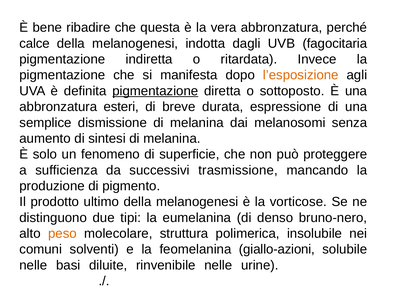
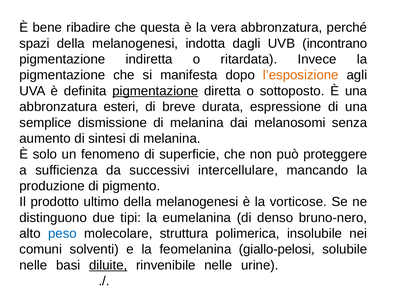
calce: calce -> spazi (34, 43)
fagocitaria: fagocitaria -> incontrano (335, 43)
trasmissione: trasmissione -> intercellulare (238, 170)
peso colour: orange -> blue (62, 234)
giallo-azioni: giallo-azioni -> giallo-pelosi (277, 249)
diluite underline: none -> present (108, 265)
